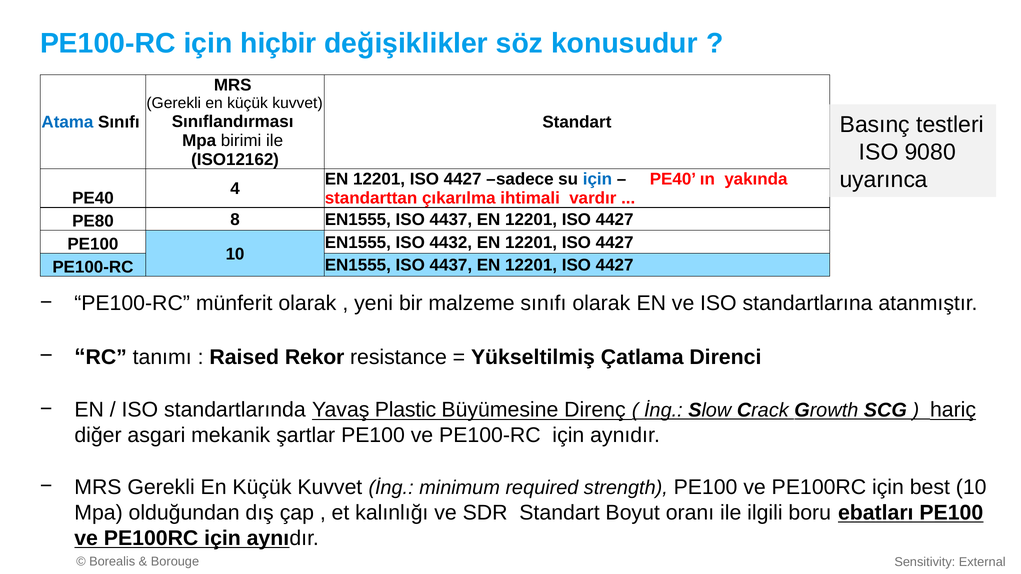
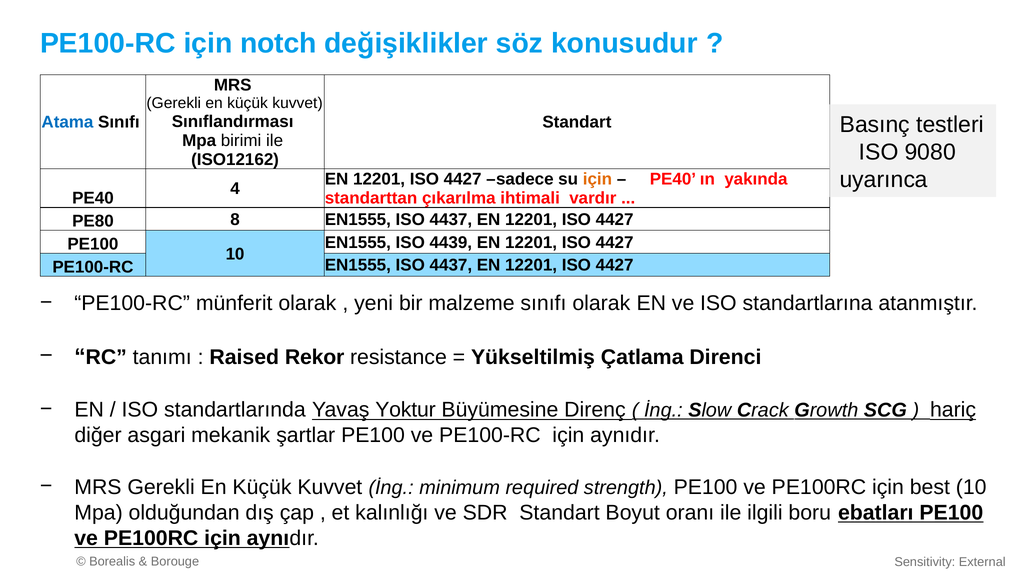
hiçbir: hiçbir -> notch (278, 43)
için colour: blue -> orange (597, 179)
4432: 4432 -> 4439 (451, 243)
Plastic: Plastic -> Yoktur (405, 410)
